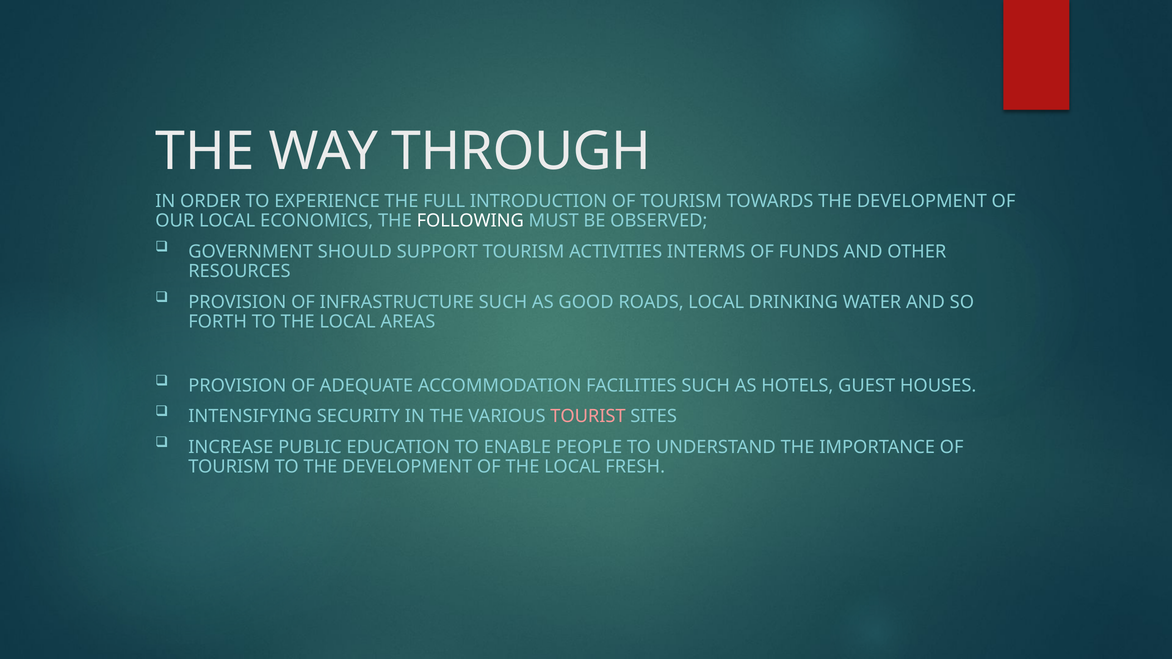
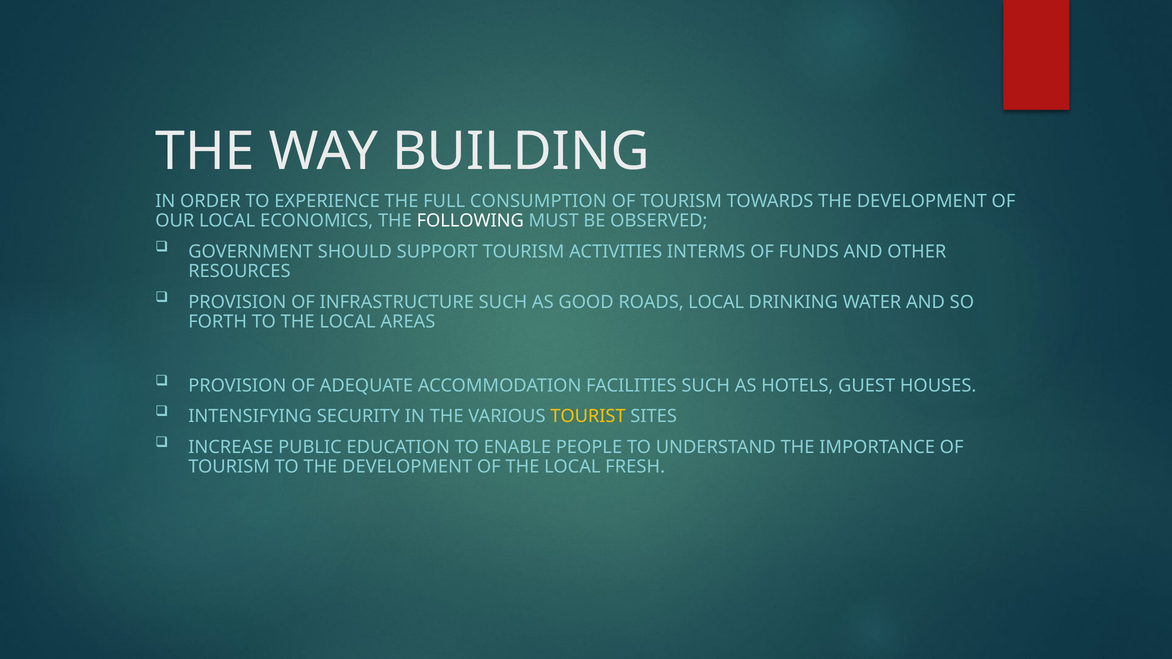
THROUGH: THROUGH -> BUILDING (521, 152)
INTRODUCTION: INTRODUCTION -> CONSUMPTION (538, 201)
TOURIST colour: pink -> yellow (588, 416)
